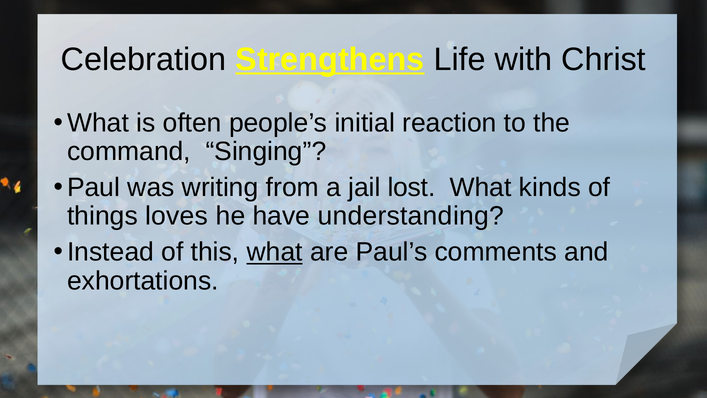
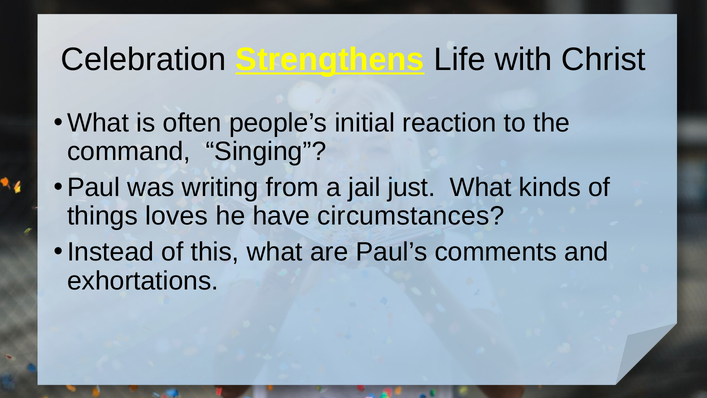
lost: lost -> just (412, 187)
understanding: understanding -> circumstances (411, 216)
what underline: present -> none (275, 252)
